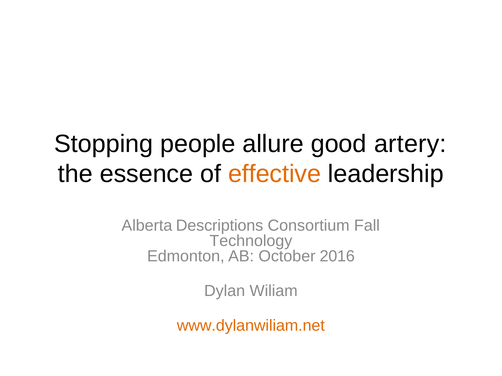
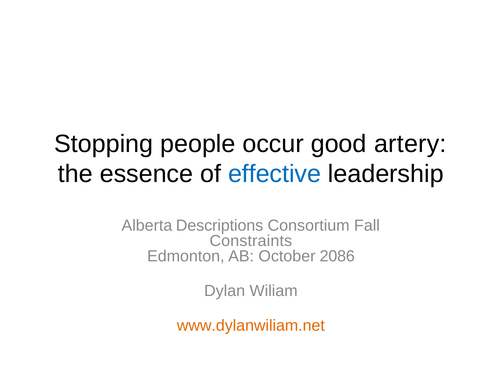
allure: allure -> occur (273, 144)
effective colour: orange -> blue (275, 174)
Technology: Technology -> Constraints (251, 241)
2016: 2016 -> 2086 (337, 257)
